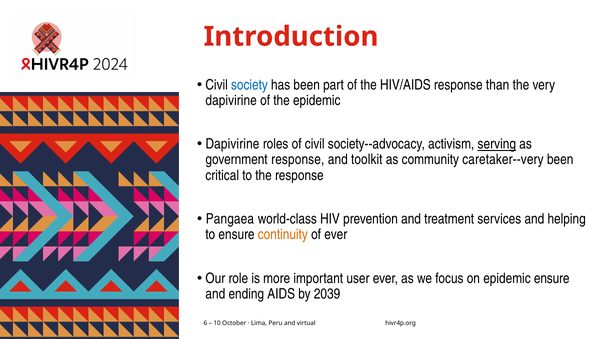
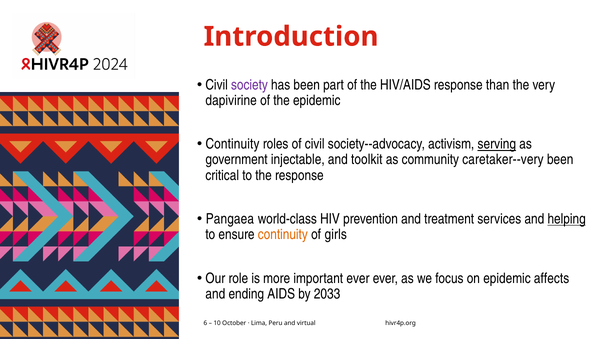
society colour: blue -> purple (249, 85)
Dapivirine: Dapivirine -> Continuity (232, 144)
government response: response -> injectable (298, 160)
helping underline: none -> present (567, 219)
of ever: ever -> girls (336, 235)
important user: user -> ever (358, 278)
epidemic ensure: ensure -> affects (552, 278)
2039: 2039 -> 2033 (327, 294)
